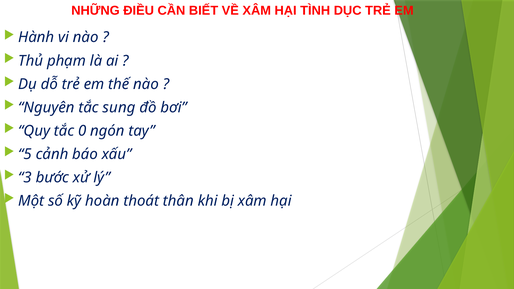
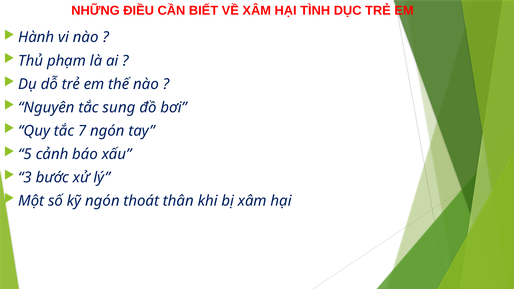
0: 0 -> 7 (82, 131)
kỹ hoàn: hoàn -> ngón (102, 201)
